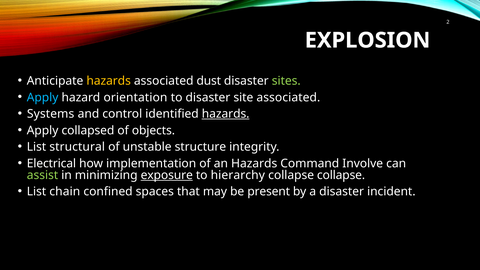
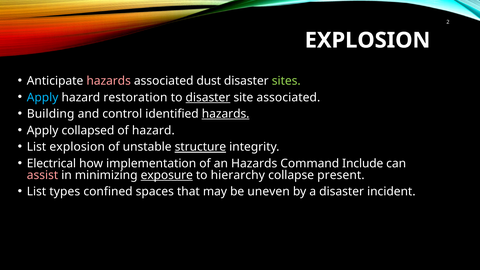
hazards colour: yellow -> pink (109, 81)
orientation: orientation -> restoration (135, 97)
disaster underline: none -> present (208, 97)
Systems: Systems -> Building (51, 114)
of objects: objects -> hazard (153, 130)
List structural: structural -> explosion (77, 147)
structure underline: none -> present (200, 147)
Involve: Involve -> Include (363, 164)
assist colour: light green -> pink (42, 175)
collapse collapse: collapse -> present (341, 175)
chain: chain -> types (65, 192)
present: present -> uneven (269, 192)
